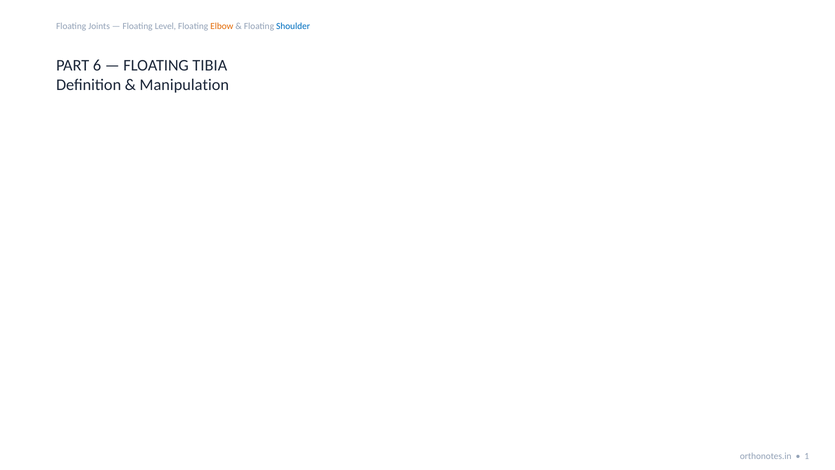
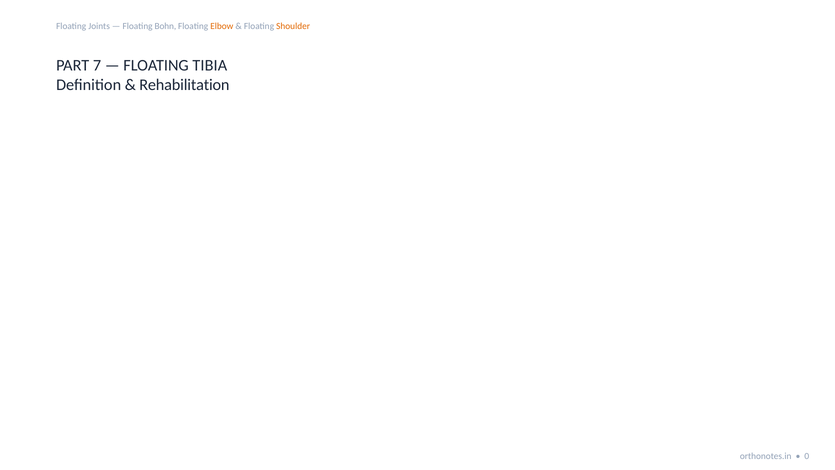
Level: Level -> Bohn (165, 26)
Shoulder colour: blue -> orange (293, 26)
6: 6 -> 7 (97, 65)
Manipulation: Manipulation -> Rehabilitation (184, 85)
1: 1 -> 0 (807, 456)
